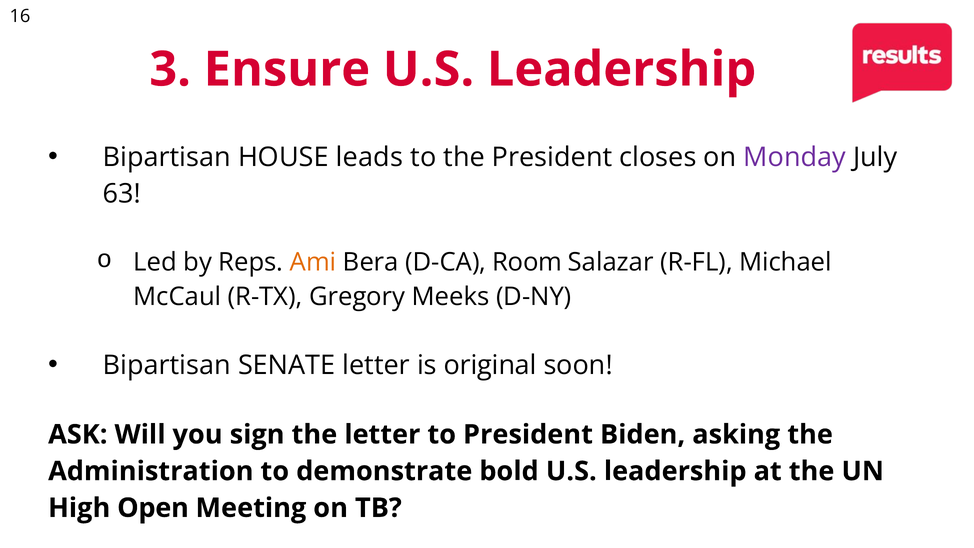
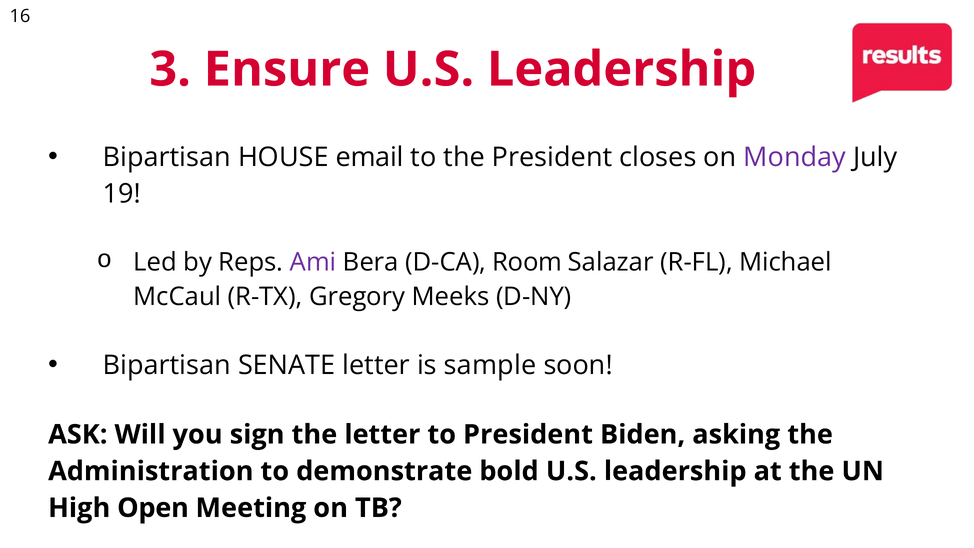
leads: leads -> email (370, 157)
63: 63 -> 19 (122, 194)
Ami colour: orange -> purple (313, 262)
original: original -> sample (490, 365)
